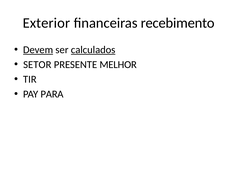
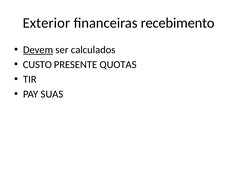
calculados underline: present -> none (93, 50)
SETOR: SETOR -> CUSTO (37, 64)
MELHOR: MELHOR -> QUOTAS (118, 64)
PARA: PARA -> SUAS (52, 94)
